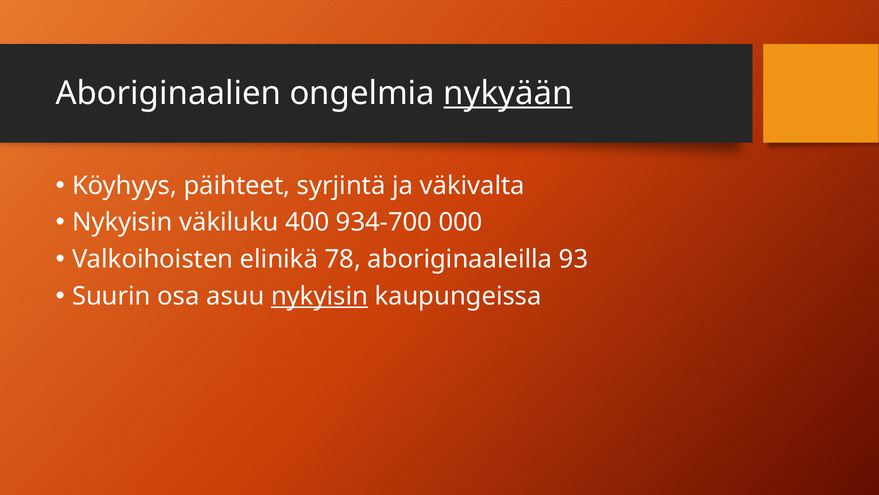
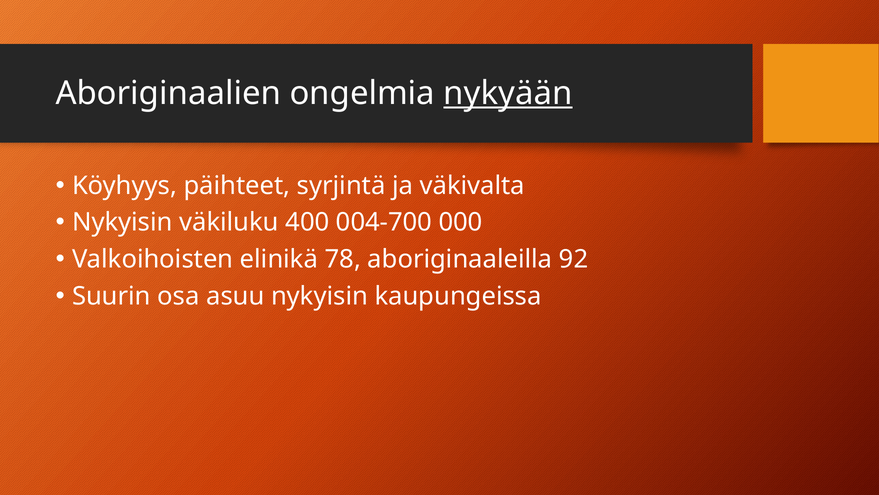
934-700: 934-700 -> 004-700 (384, 222)
93: 93 -> 92 (574, 259)
nykyisin underline: present -> none (320, 296)
